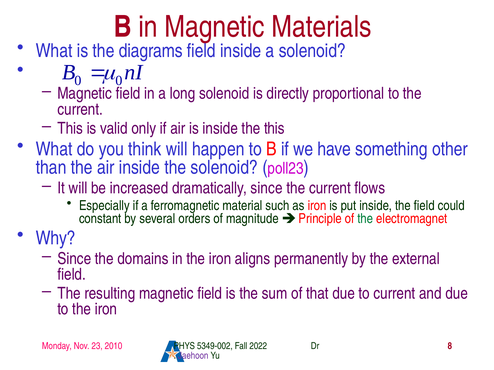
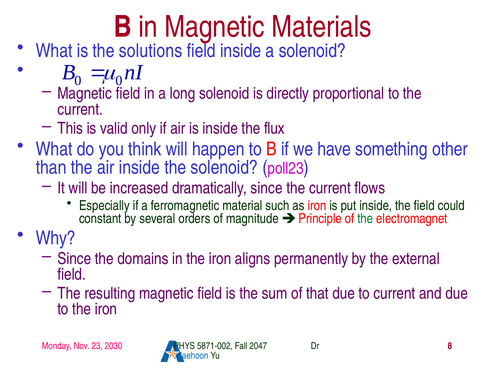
diagrams: diagrams -> solutions (151, 51)
the this: this -> flux (274, 129)
2010: 2010 -> 2030 (113, 346)
5349-002: 5349-002 -> 5871-002 (215, 346)
2022: 2022 -> 2047 (258, 346)
Jaehoon colour: purple -> blue (193, 356)
